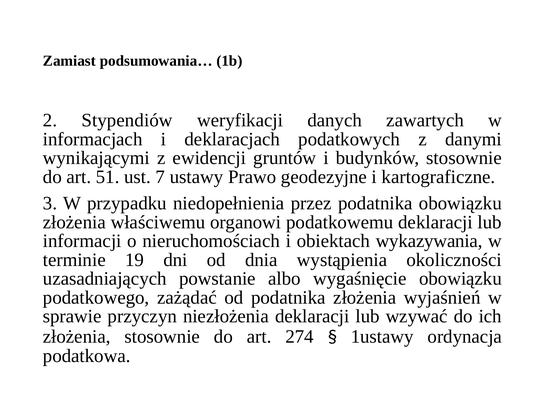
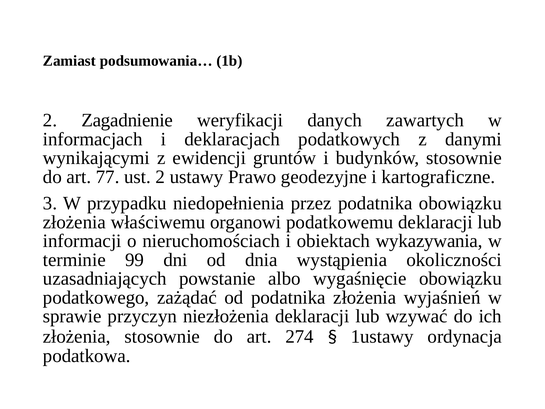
Stypendiów: Stypendiów -> Zagadnienie (127, 120)
51: 51 -> 77 (108, 177)
ust 7: 7 -> 2 (160, 177)
19: 19 -> 99 (135, 260)
